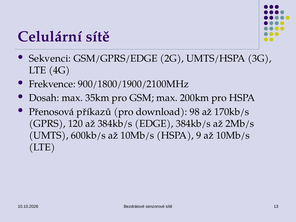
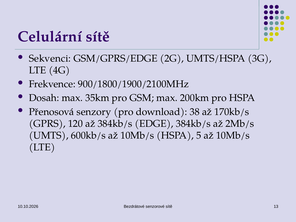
příkazů: příkazů -> senzory (94, 112)
98: 98 -> 38 (195, 112)
9: 9 -> 5 (199, 135)
